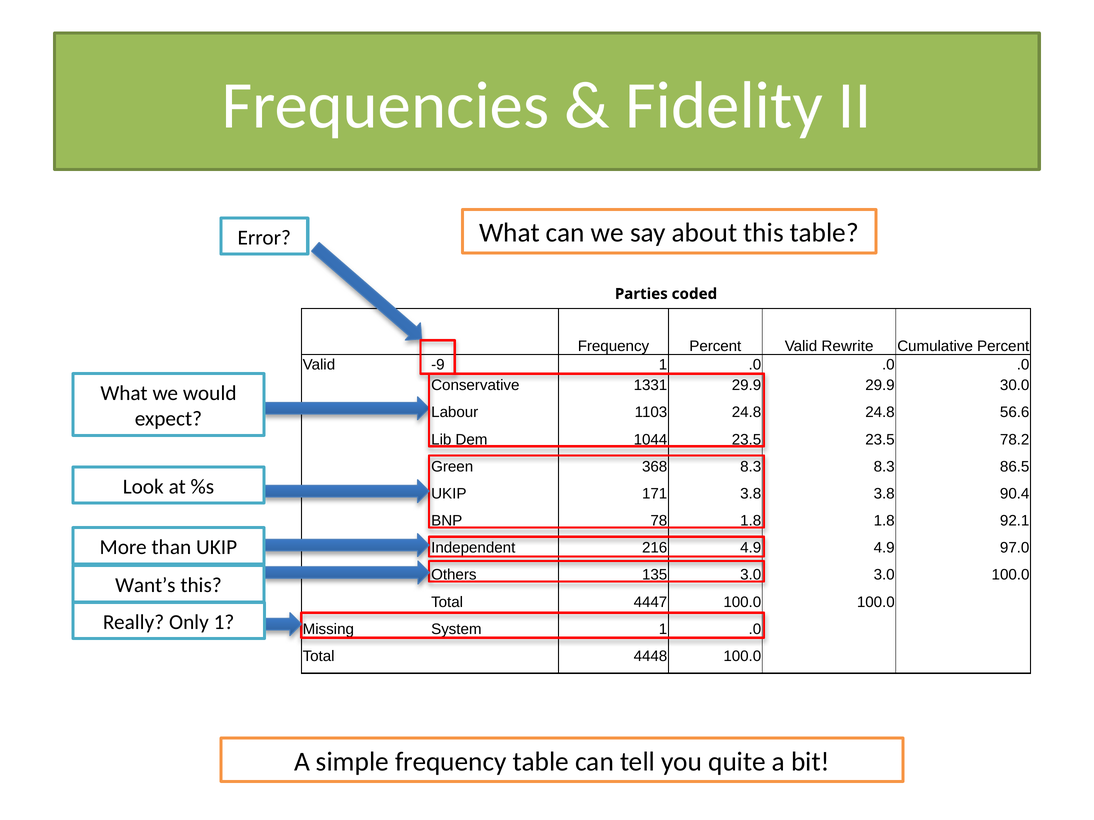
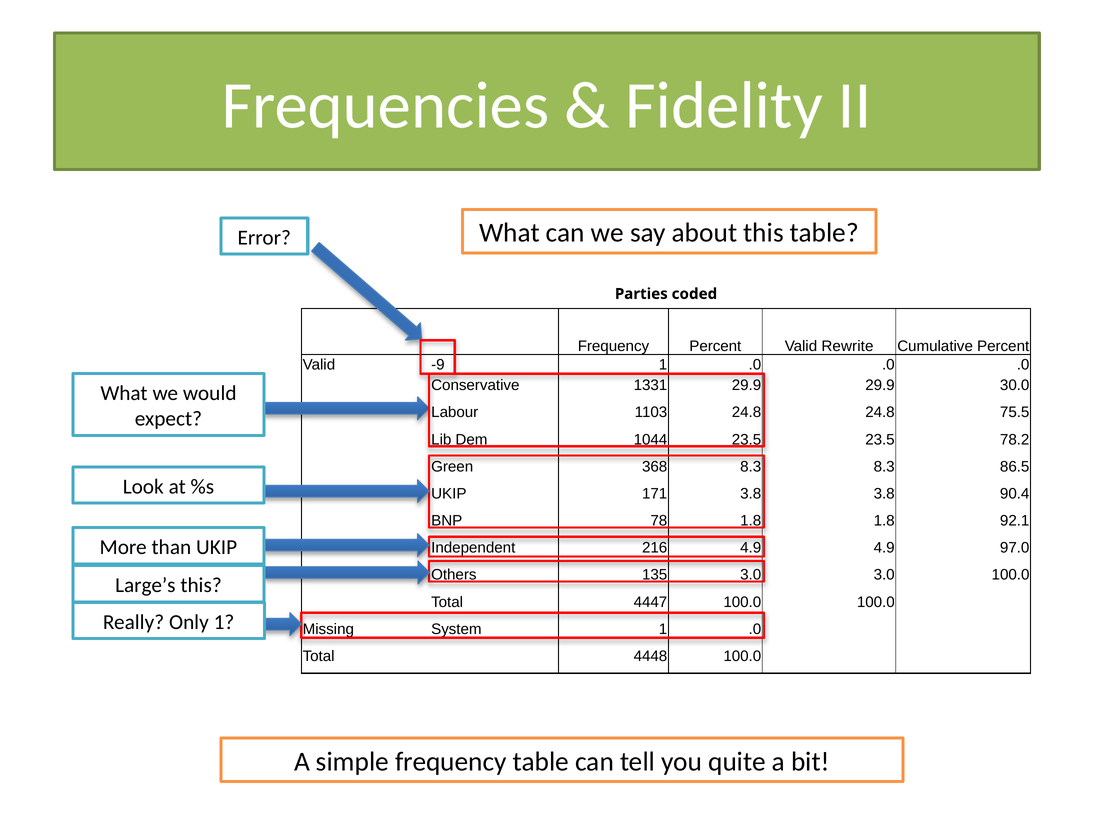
56.6: 56.6 -> 75.5 (1015, 413)
Want’s: Want’s -> Large’s (145, 586)
